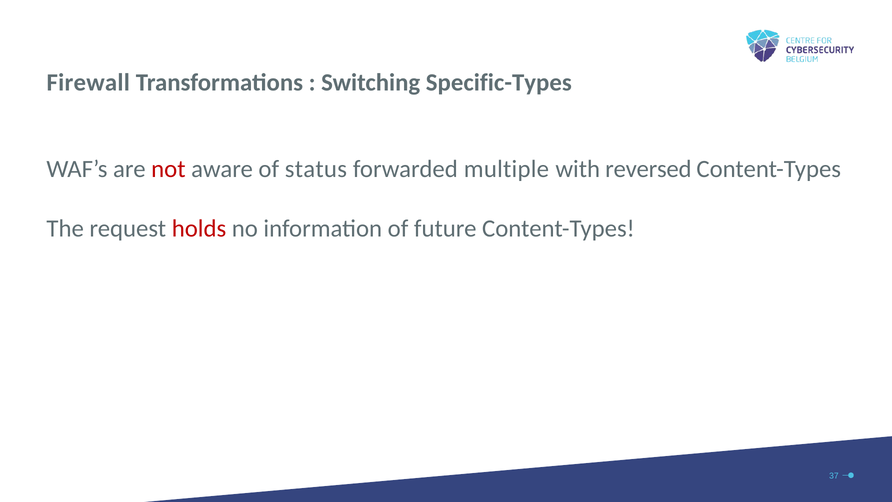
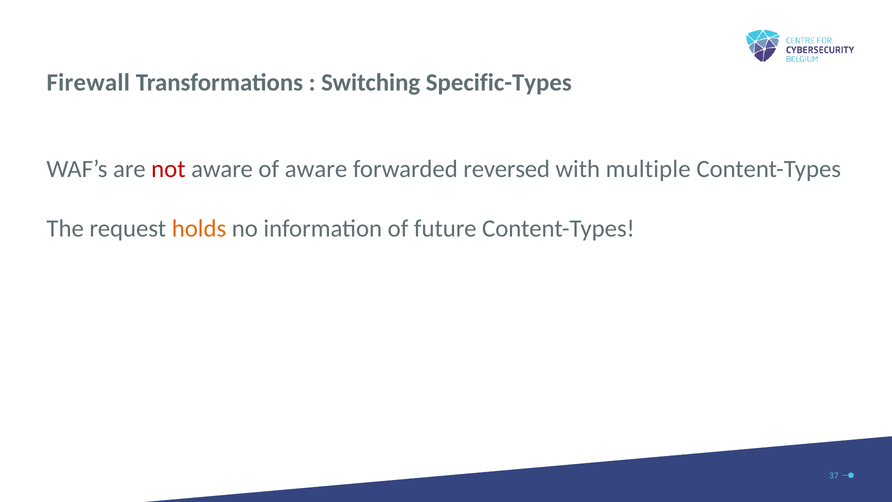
of status: status -> aware (316, 169)
multiple: multiple -> reversed (507, 169)
reversed: reversed -> multiple (648, 169)
holds colour: red -> orange (199, 229)
